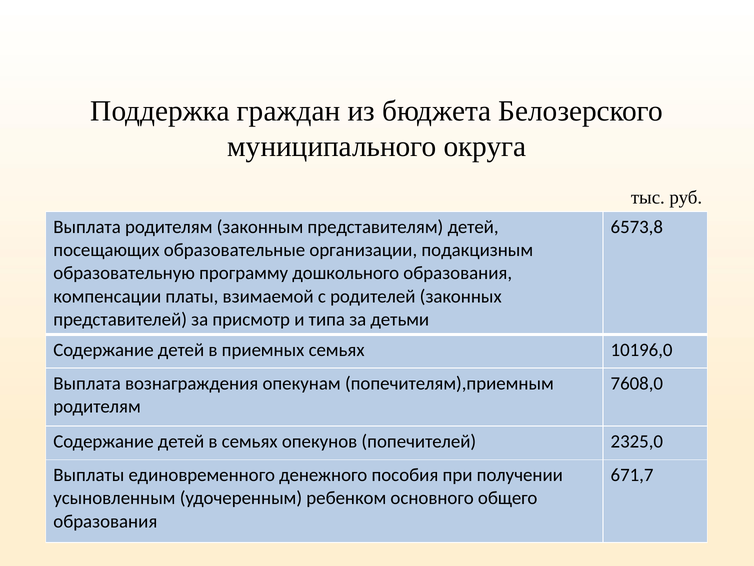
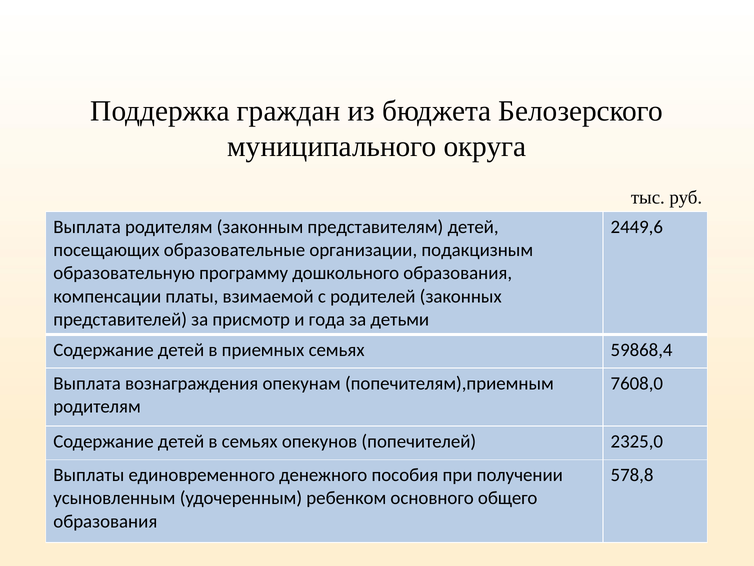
6573,8: 6573,8 -> 2449,6 (637, 227)
типа: типа -> года (327, 319)
10196,0: 10196,0 -> 59868,4 (642, 350)
671,7: 671,7 -> 578,8 (632, 475)
